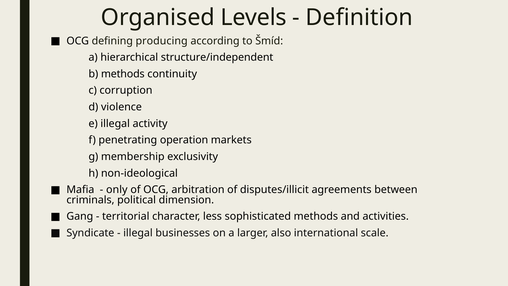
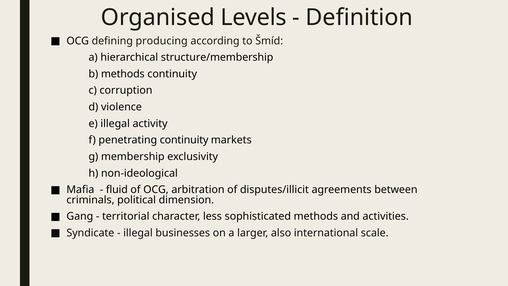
structure/independent: structure/independent -> structure/membership (217, 57)
penetrating operation: operation -> continuity (184, 140)
only: only -> fluid (117, 190)
